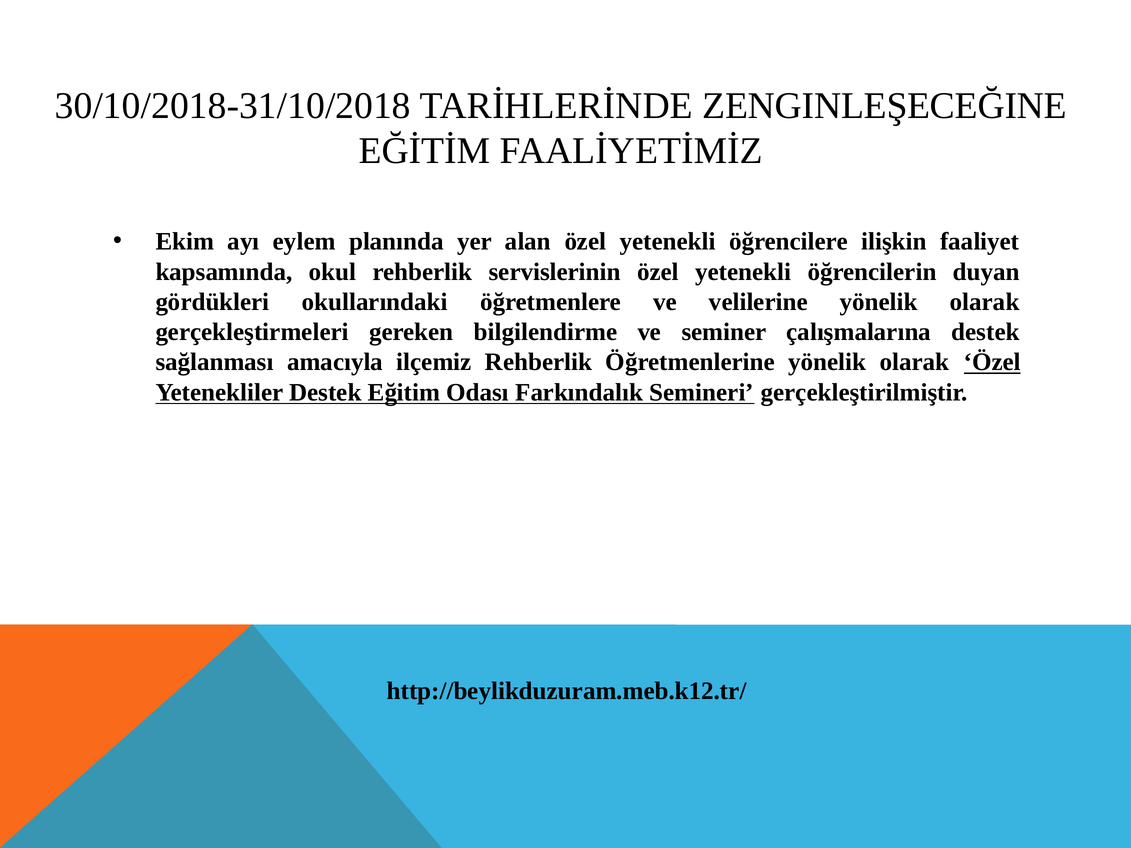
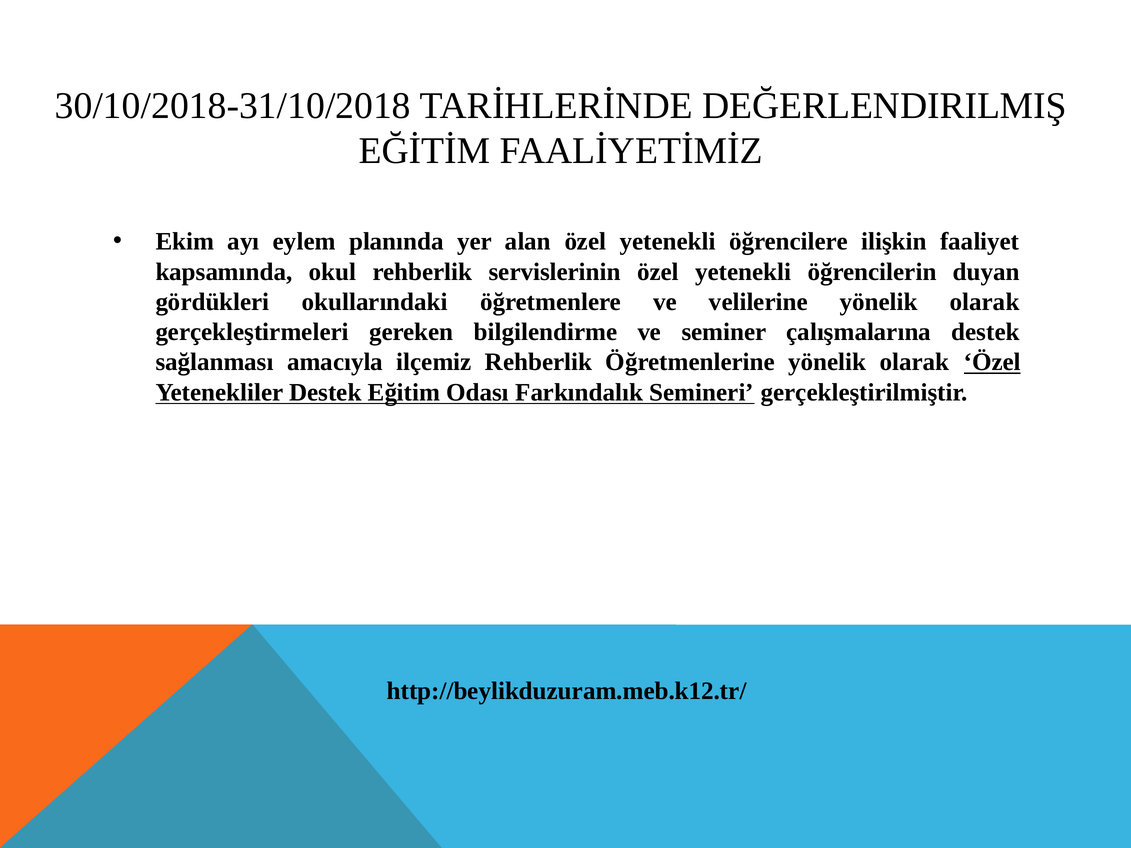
ZENGINLEŞECEĞINE: ZENGINLEŞECEĞINE -> DEĞERLENDIRILMIŞ (885, 106)
